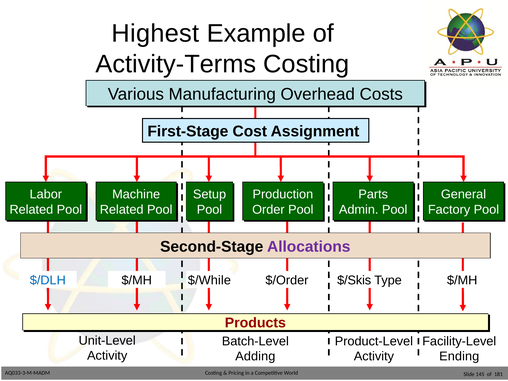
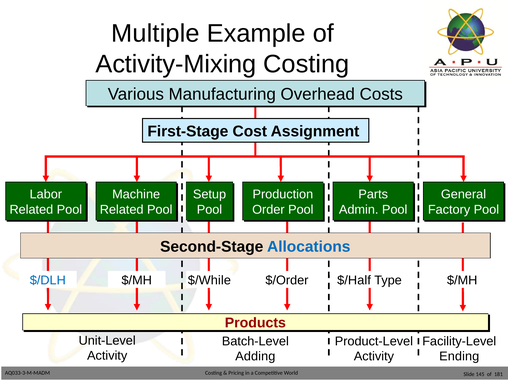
Highest: Highest -> Multiple (155, 34)
Activity-Terms: Activity-Terms -> Activity-Mixing (176, 64)
Allocations colour: purple -> blue (309, 247)
$/Skis: $/Skis -> $/Half (354, 280)
